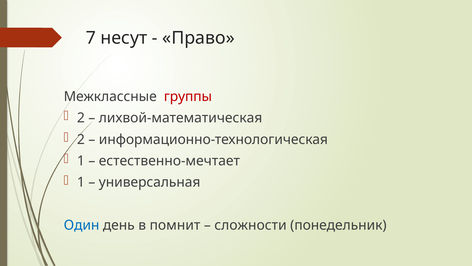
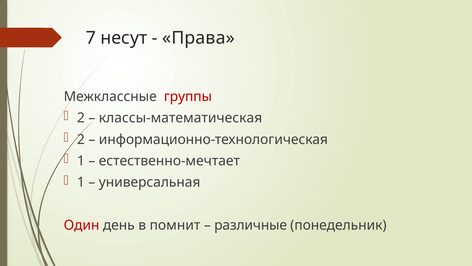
Право: Право -> Права (199, 38)
лихвой-математическая: лихвой-математическая -> классы-математическая (181, 118)
Один colour: blue -> red (82, 225)
сложности: сложности -> различные (251, 225)
